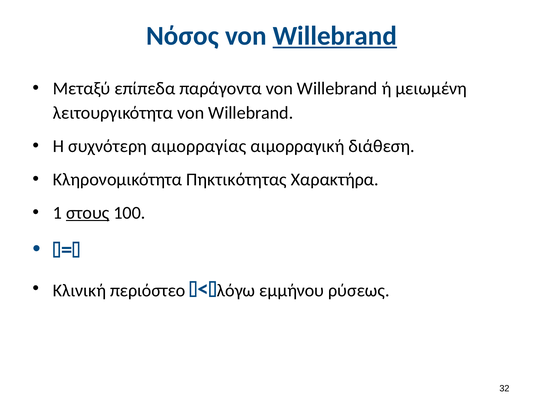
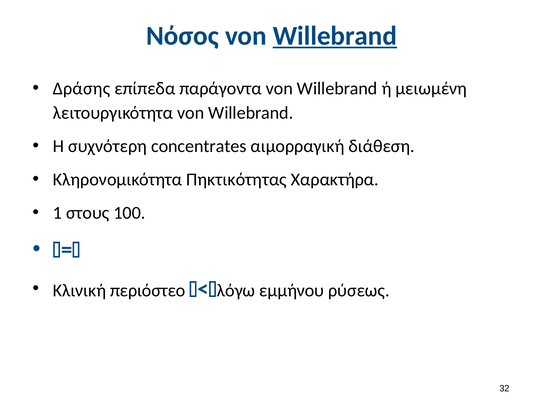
Μεταξύ: Μεταξύ -> Δράσης (82, 88)
αιμορραγίας: αιμορραγίας -> concentrates (199, 146)
στους underline: present -> none (88, 212)
